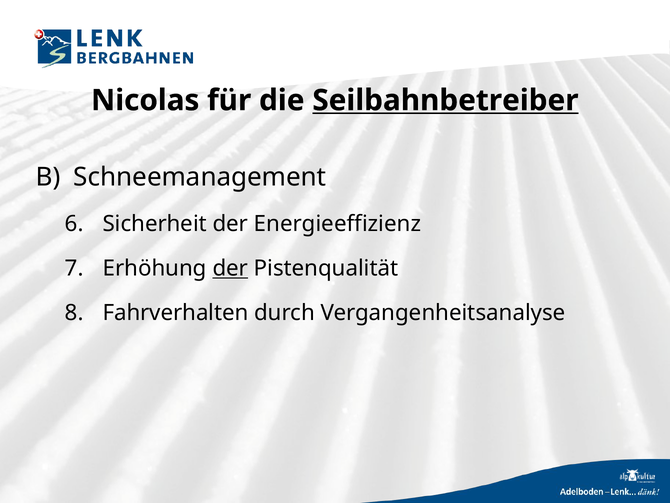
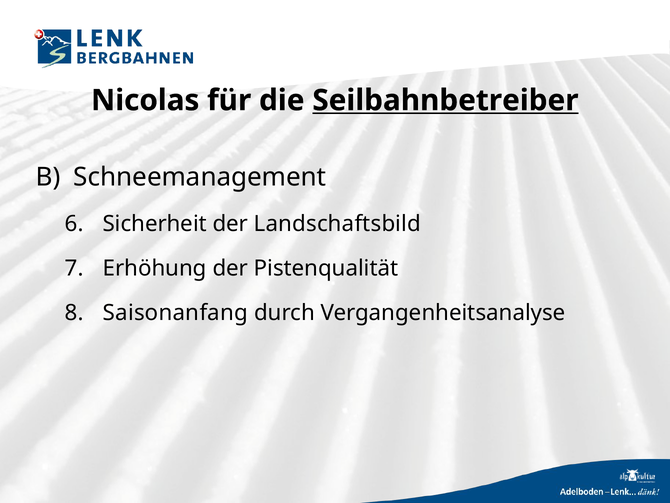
Energieeffizienz: Energieeffizienz -> Landschaftsbild (337, 223)
der underline: present -> none (230, 268)
Fahrverhalten: Fahrverhalten -> Saisonanfang (175, 313)
